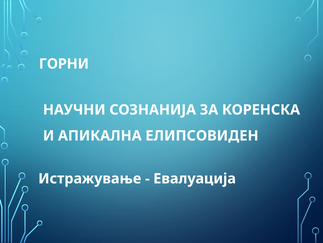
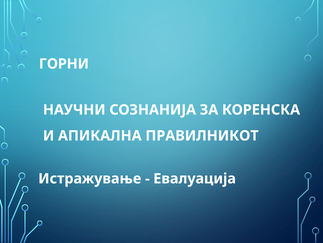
ЕЛИПСОВИДЕН: ЕЛИПСОВИДЕН -> ПРАВИЛНИКОТ (202, 135)
